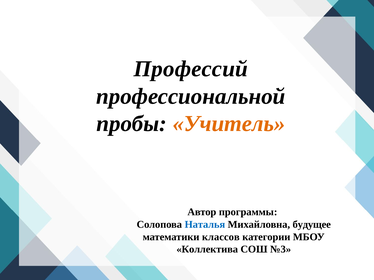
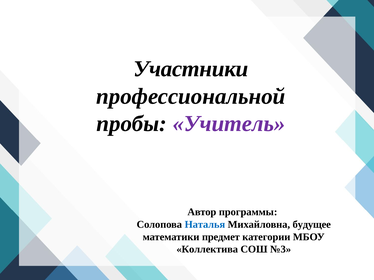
Профессий: Профессий -> Участники (191, 69)
Учитель colour: orange -> purple (229, 124)
классов: классов -> предмет (221, 237)
